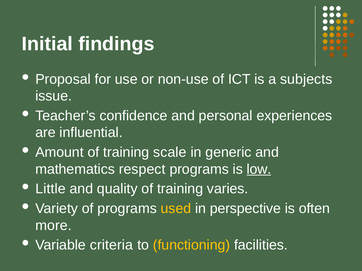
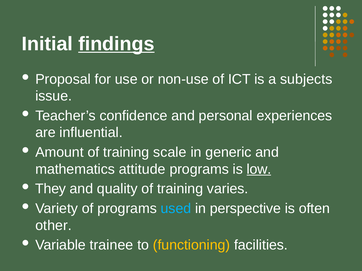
findings underline: none -> present (116, 44)
respect: respect -> attitude (142, 169)
Little: Little -> They (51, 189)
used colour: yellow -> light blue (176, 209)
more: more -> other (54, 226)
criteria: criteria -> trainee (111, 246)
